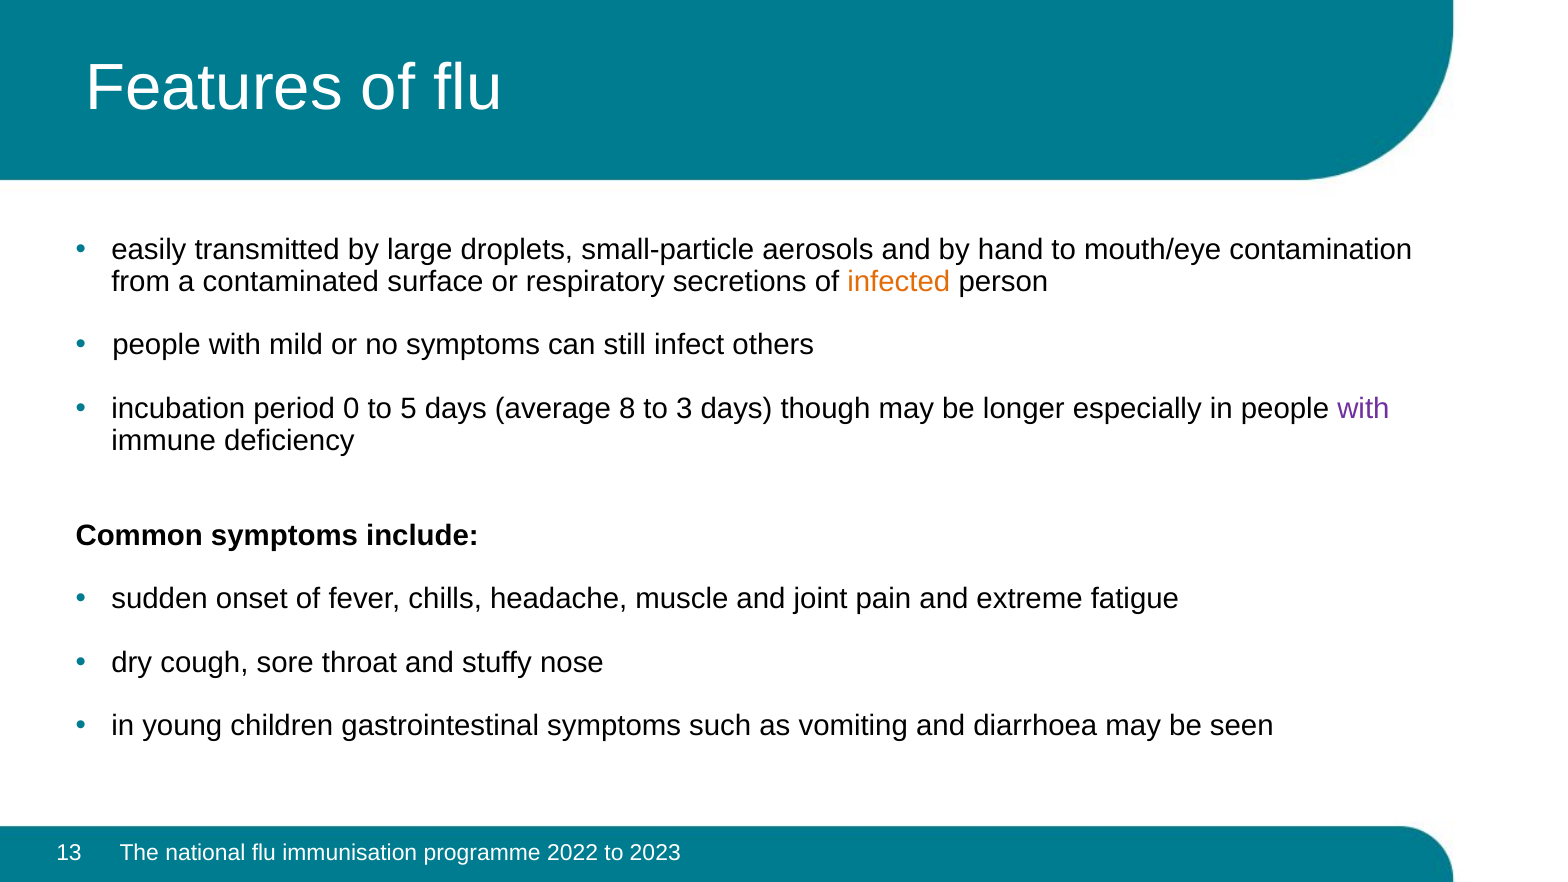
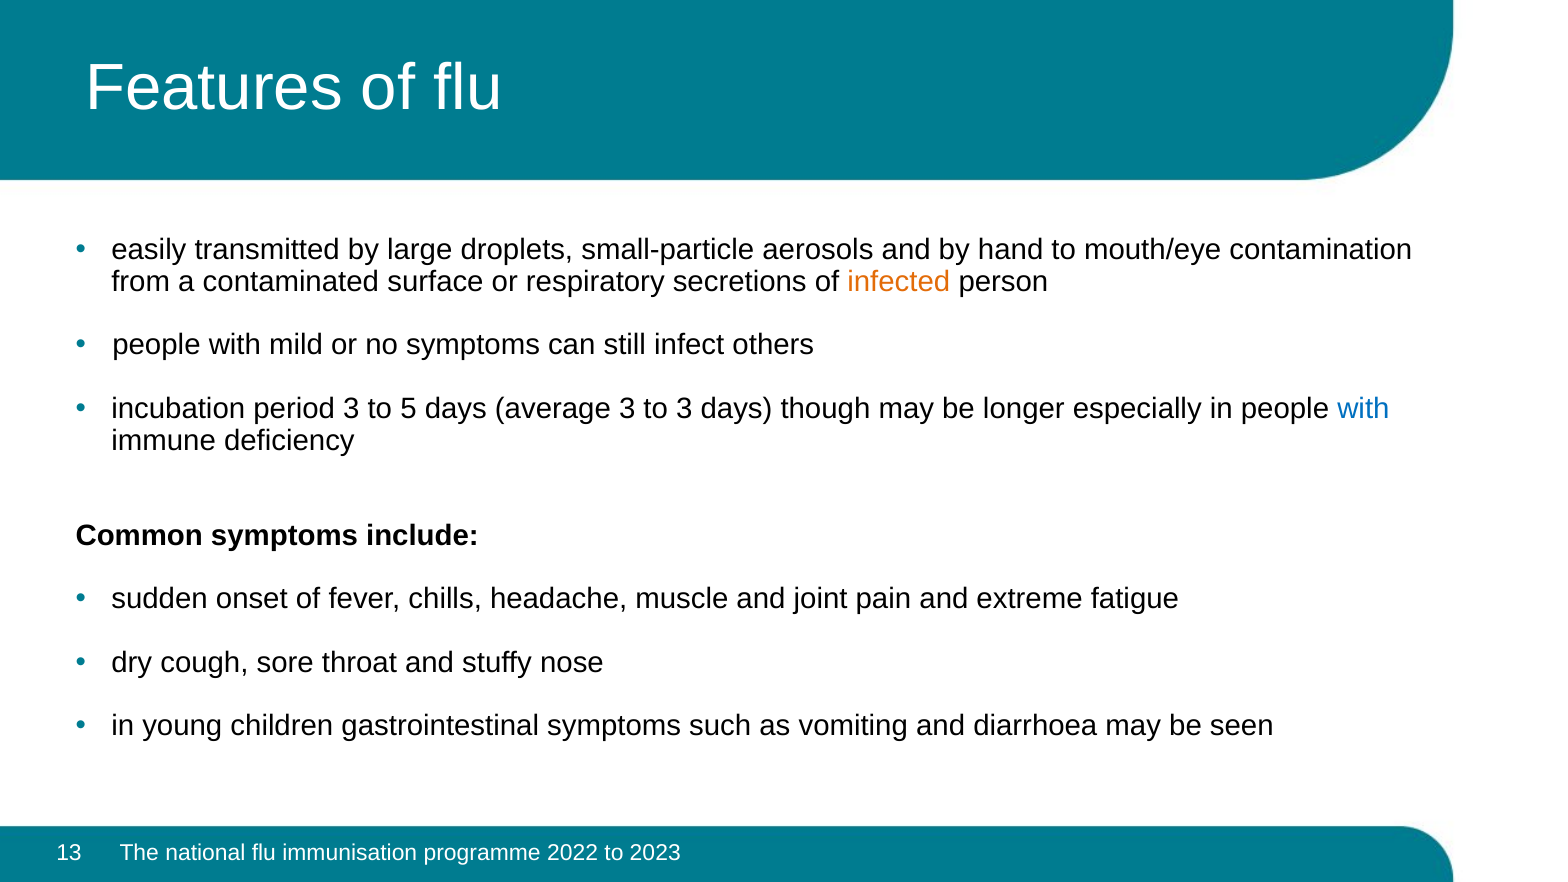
period 0: 0 -> 3 (351, 409)
average 8: 8 -> 3 (627, 409)
with colour: purple -> blue (1363, 409)
